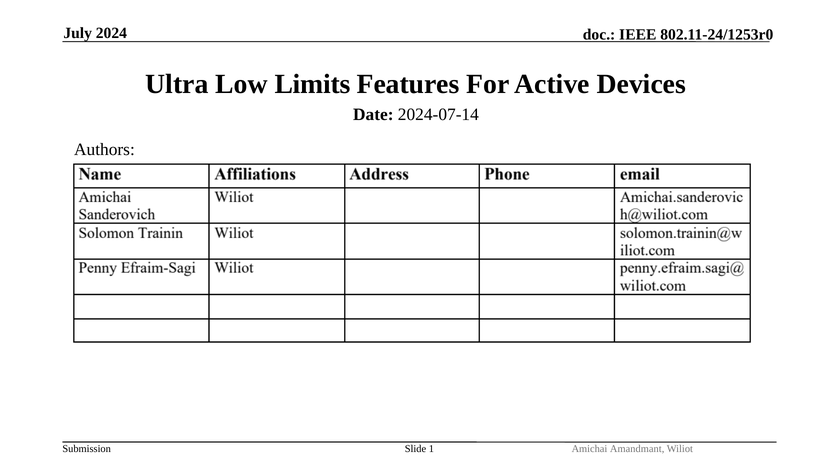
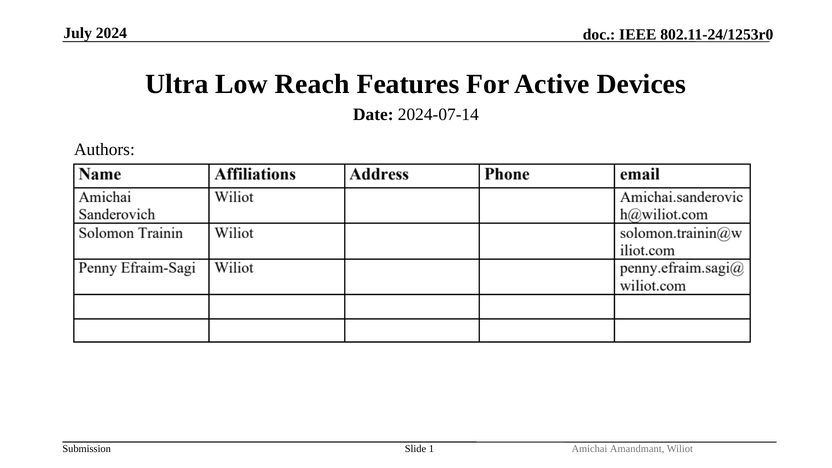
Limits: Limits -> Reach (312, 84)
